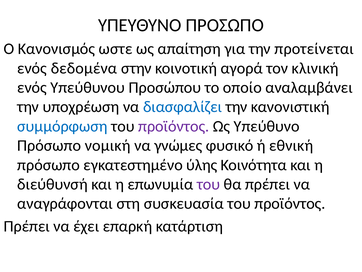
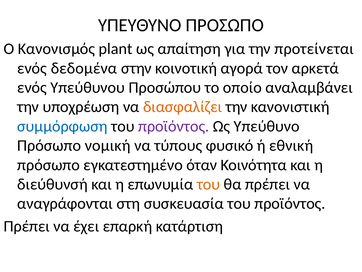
ωστε: ωστε -> plant (116, 49)
κλινική: κλινική -> αρκετά (315, 68)
διασφαλίζει colour: blue -> orange (182, 107)
γνώμες: γνώμες -> τύπους (178, 145)
ύλης: ύλης -> όταν (202, 165)
του colour: purple -> orange (208, 184)
